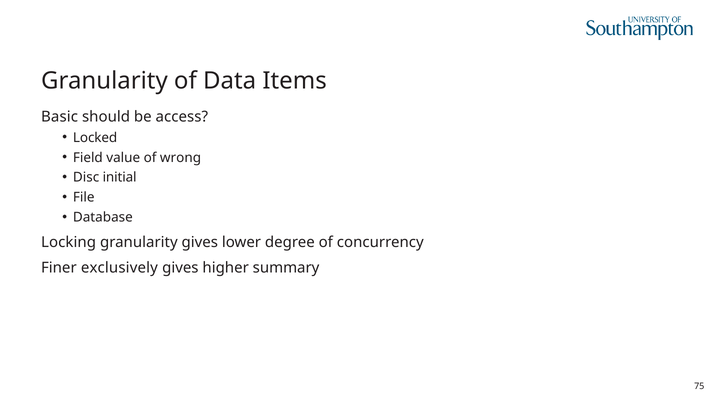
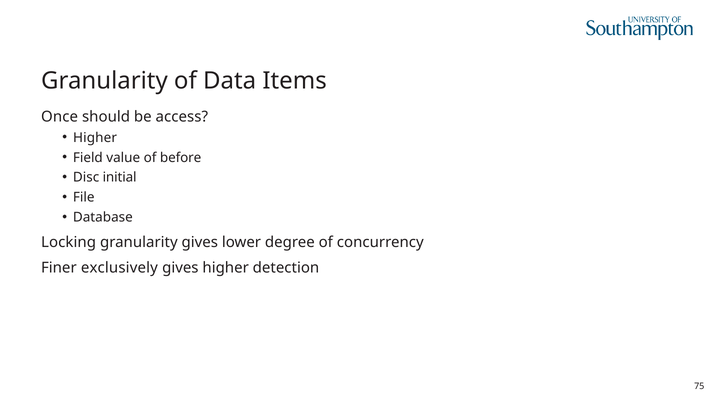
Basic: Basic -> Once (60, 117)
Locked: Locked -> Higher (95, 138)
wrong: wrong -> before (181, 158)
summary: summary -> detection (286, 268)
